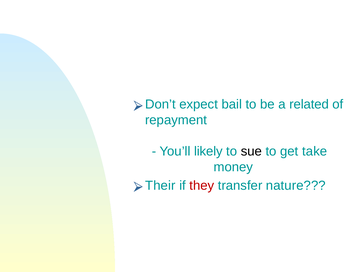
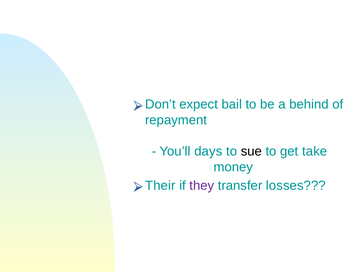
related: related -> behind (309, 104)
likely: likely -> days (208, 152)
they colour: red -> purple (202, 186)
nature: nature -> losses (296, 186)
